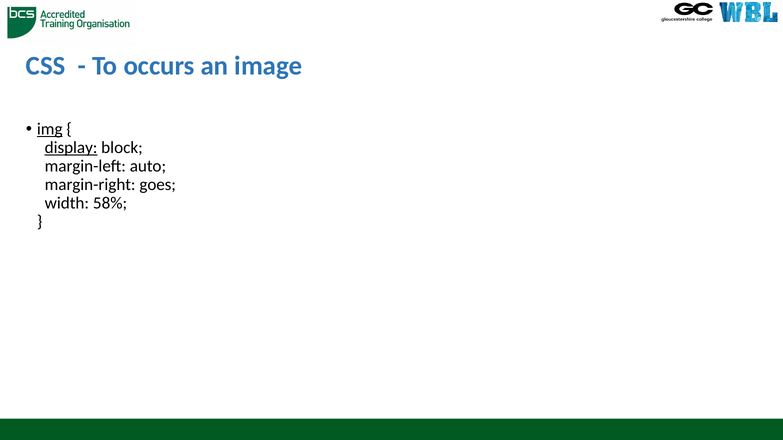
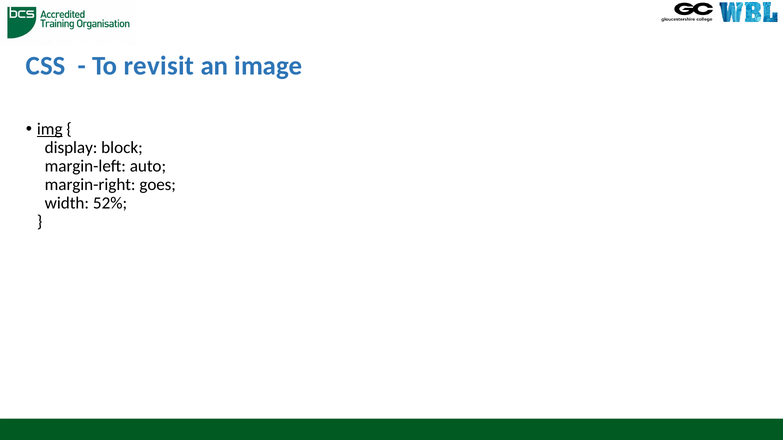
occurs: occurs -> revisit (159, 66)
display underline: present -> none (71, 148)
58%: 58% -> 52% (110, 203)
